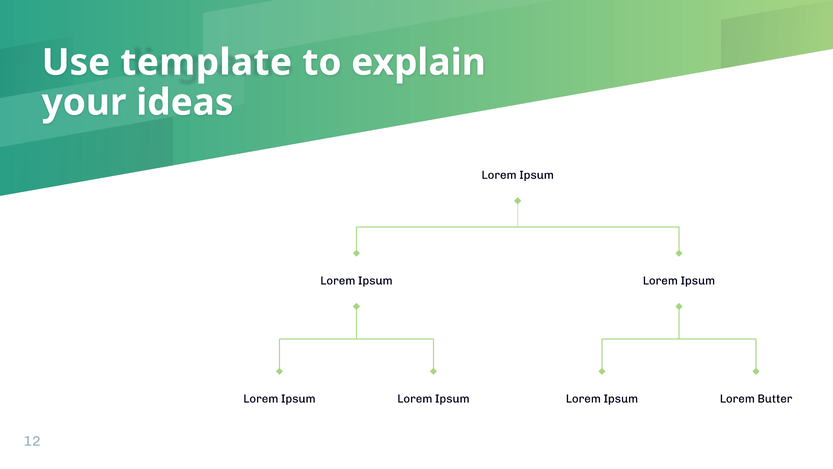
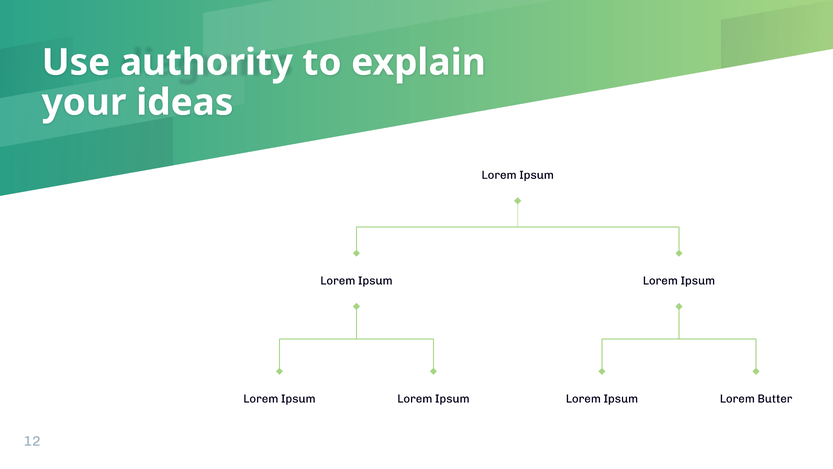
template: template -> authority (206, 62)
